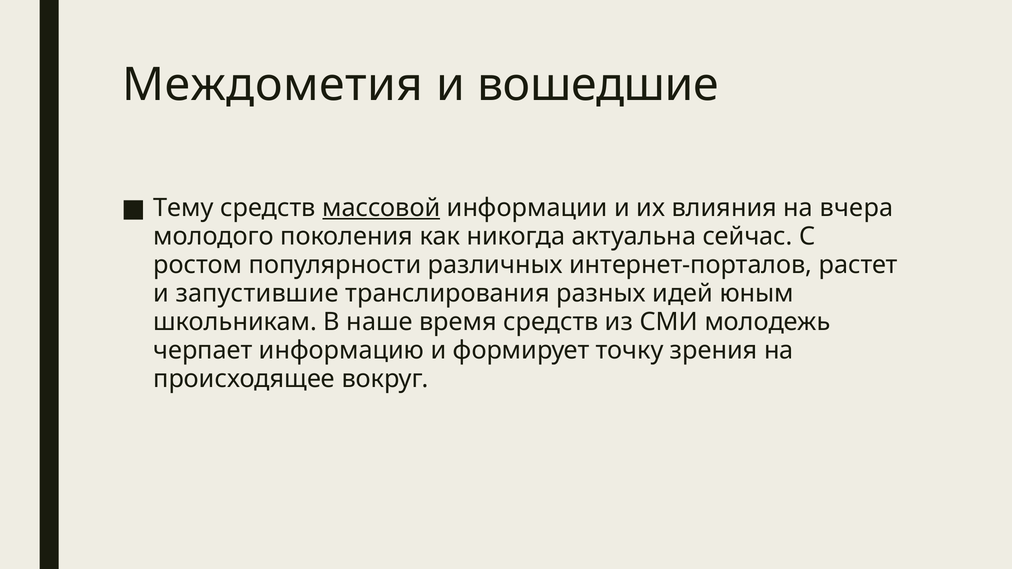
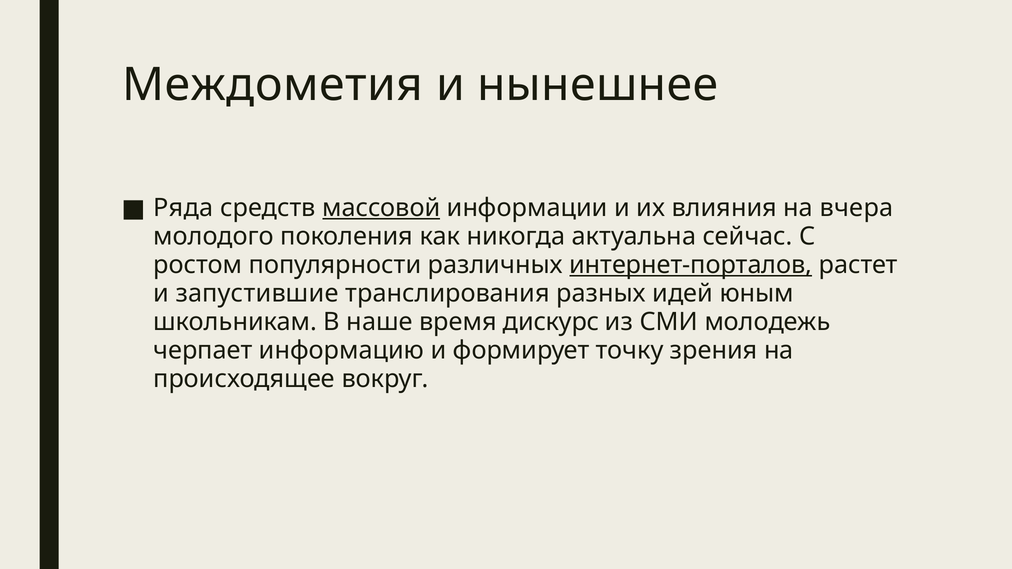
вошедшие: вошедшие -> нынешнее (598, 85)
Тему: Тему -> Ряда (183, 208)
интернет-порталов underline: none -> present (691, 265)
время средств: средств -> дискурс (551, 322)
